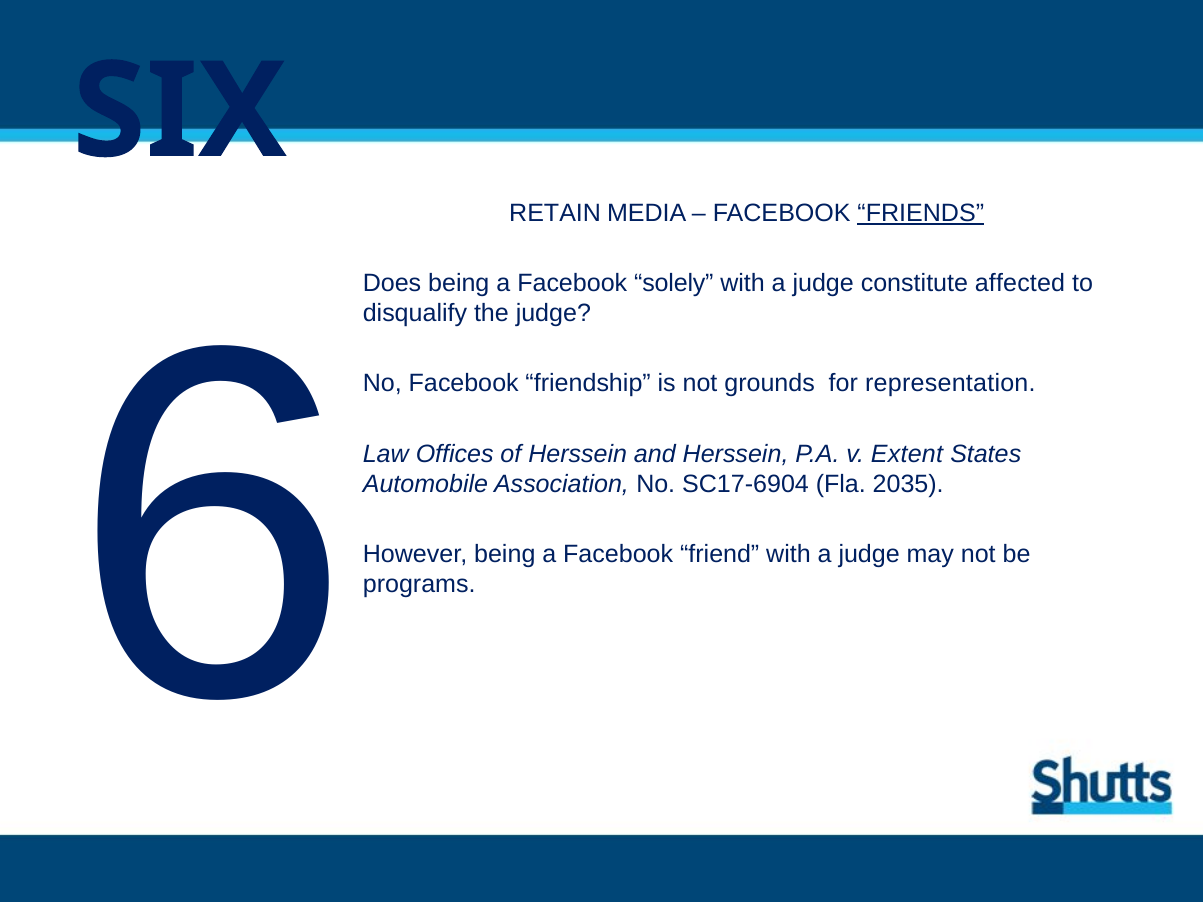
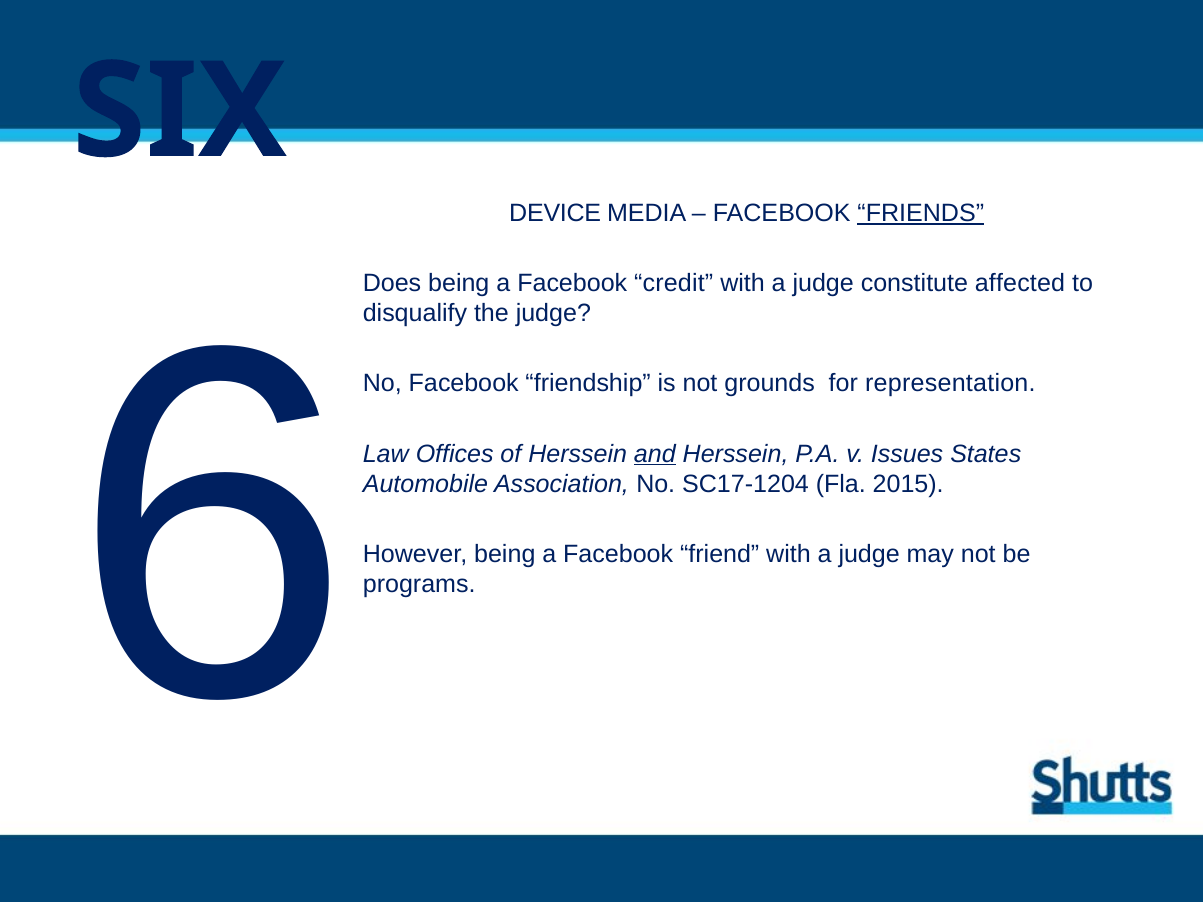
RETAIN: RETAIN -> DEVICE (555, 213)
solely: solely -> credit (674, 283)
and underline: none -> present (655, 454)
Extent: Extent -> Issues (907, 454)
SC17-6904: SC17-6904 -> SC17-1204 (746, 484)
2035: 2035 -> 2015 (908, 484)
